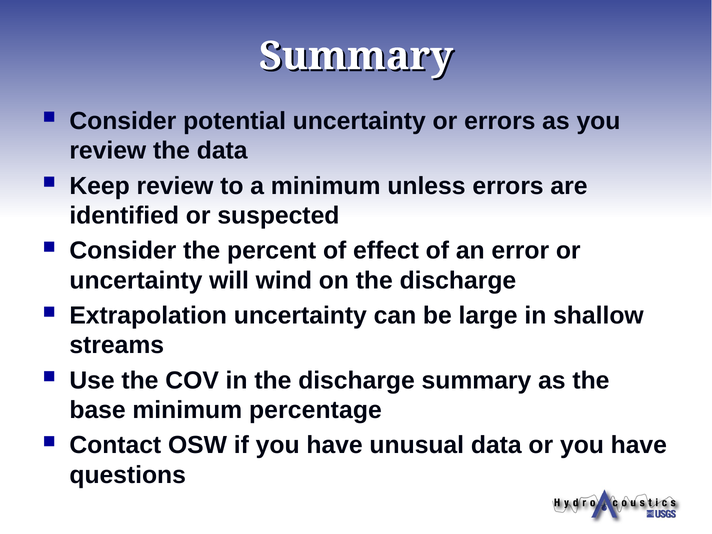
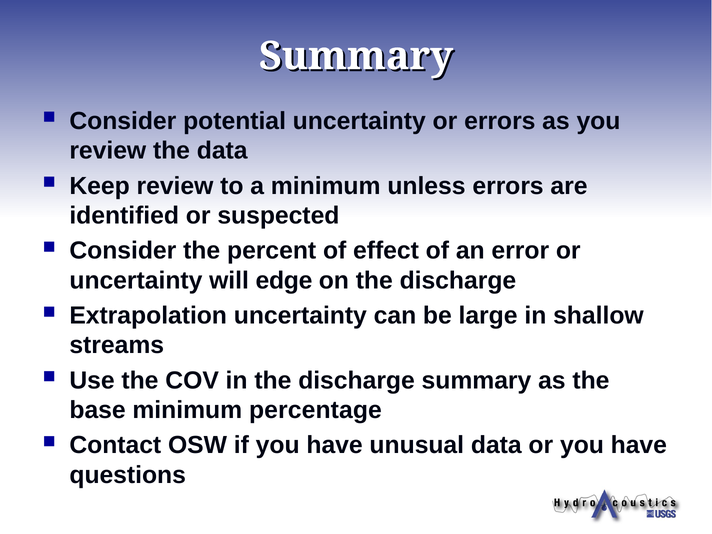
wind: wind -> edge (284, 280)
